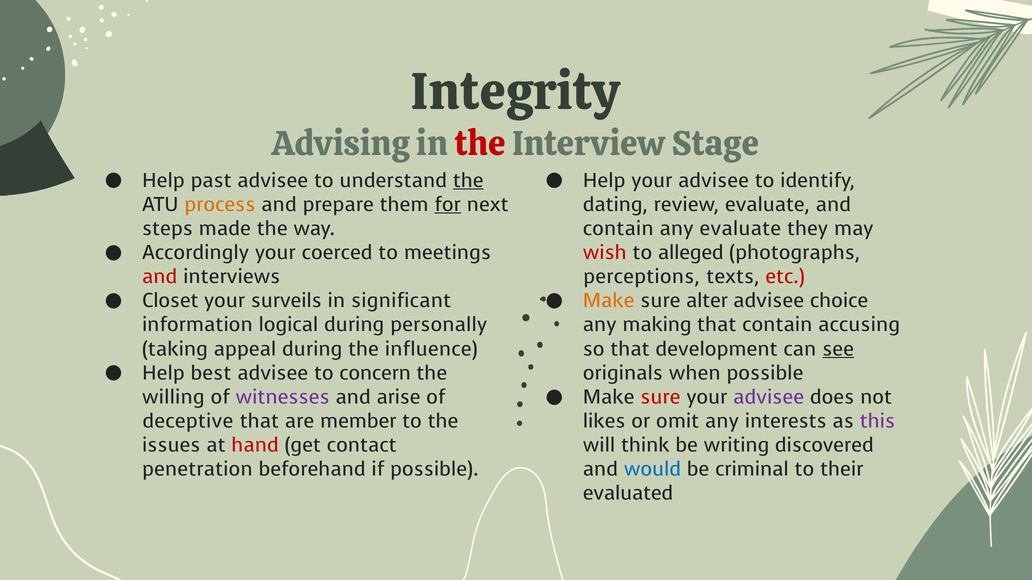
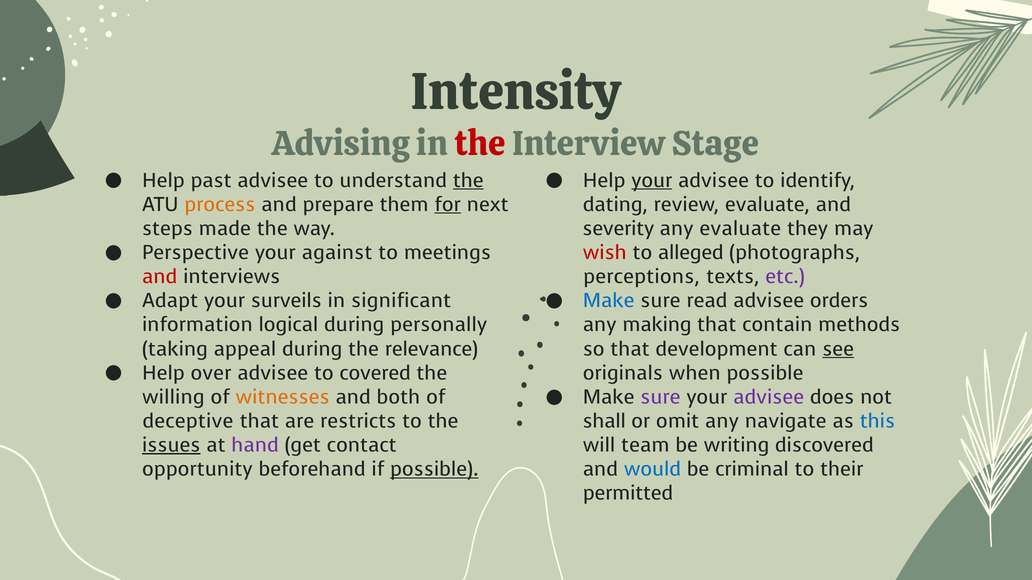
Integrity: Integrity -> Intensity (516, 92)
your underline: none -> present (652, 181)
contain: contain -> severity (618, 229)
Accordingly: Accordingly -> Perspective (196, 253)
coerced: coerced -> against (337, 253)
etc colour: red -> purple (785, 277)
Closet: Closet -> Adapt (170, 301)
Make colour: orange -> blue (609, 301)
alter: alter -> read (707, 301)
choice: choice -> orders (839, 301)
accusing: accusing -> methods (859, 325)
influence: influence -> relevance (431, 349)
best: best -> over (211, 373)
concern: concern -> covered (375, 373)
sure colour: red -> purple (660, 397)
witnesses colour: purple -> orange (283, 397)
arise: arise -> both (398, 397)
member: member -> restricts (358, 422)
likes: likes -> shall (604, 422)
interests: interests -> navigate (786, 422)
this colour: purple -> blue (877, 422)
issues underline: none -> present (171, 446)
hand colour: red -> purple (255, 446)
think: think -> team (645, 446)
penetration: penetration -> opportunity (197, 470)
possible underline: none -> present (434, 470)
evaluated: evaluated -> permitted (628, 494)
